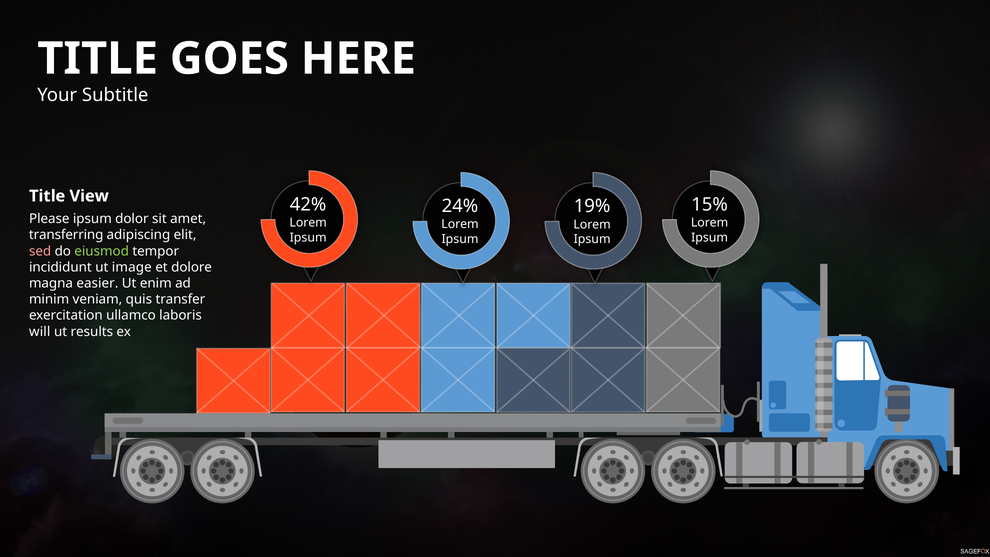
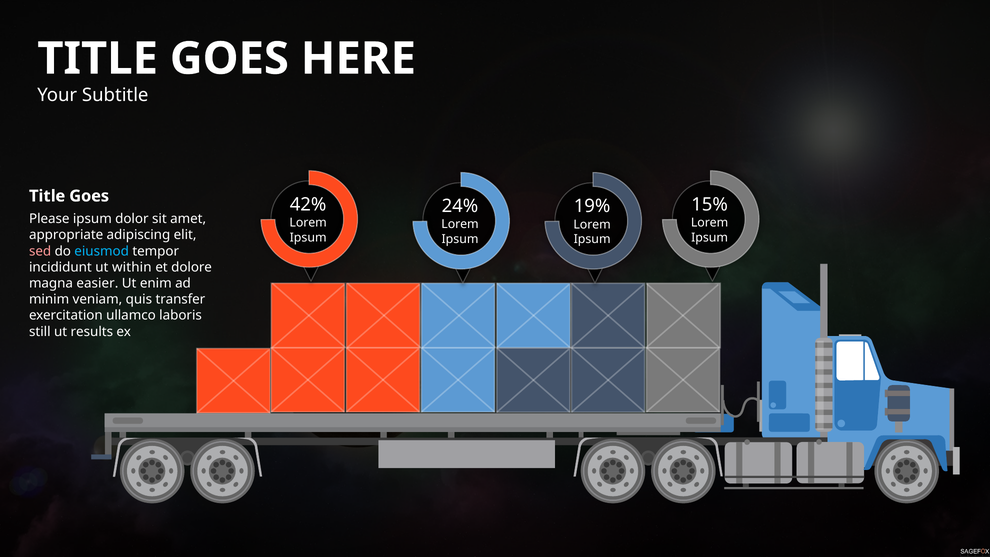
View: View -> Goes (89, 196)
transferring: transferring -> appropriate (66, 235)
eiusmod colour: light green -> light blue (102, 251)
image: image -> within (132, 267)
will: will -> still (40, 332)
